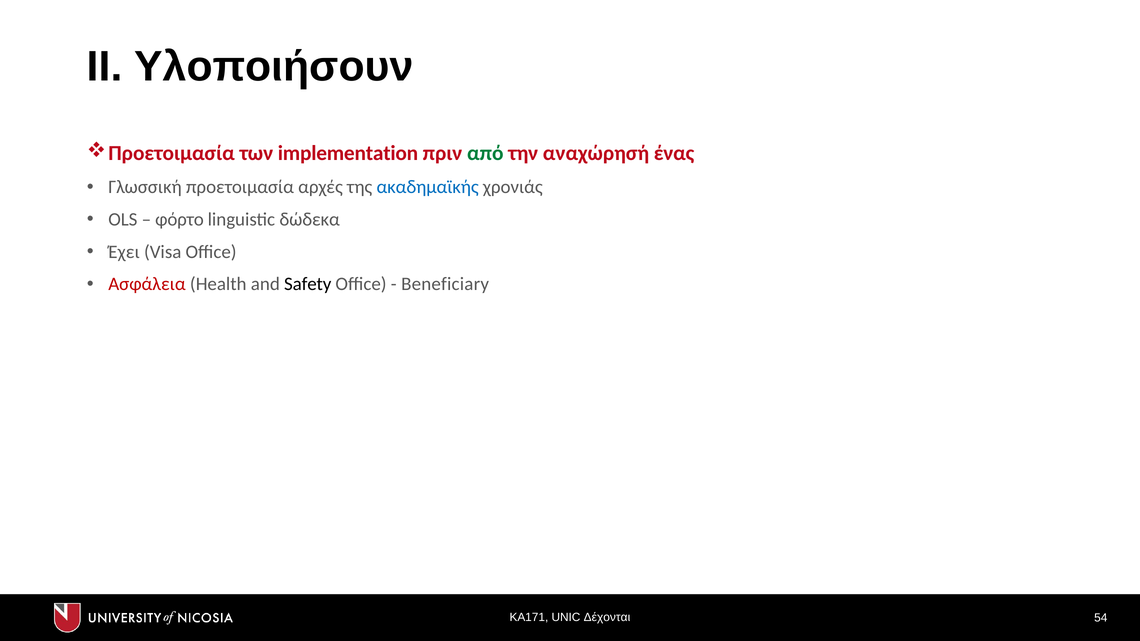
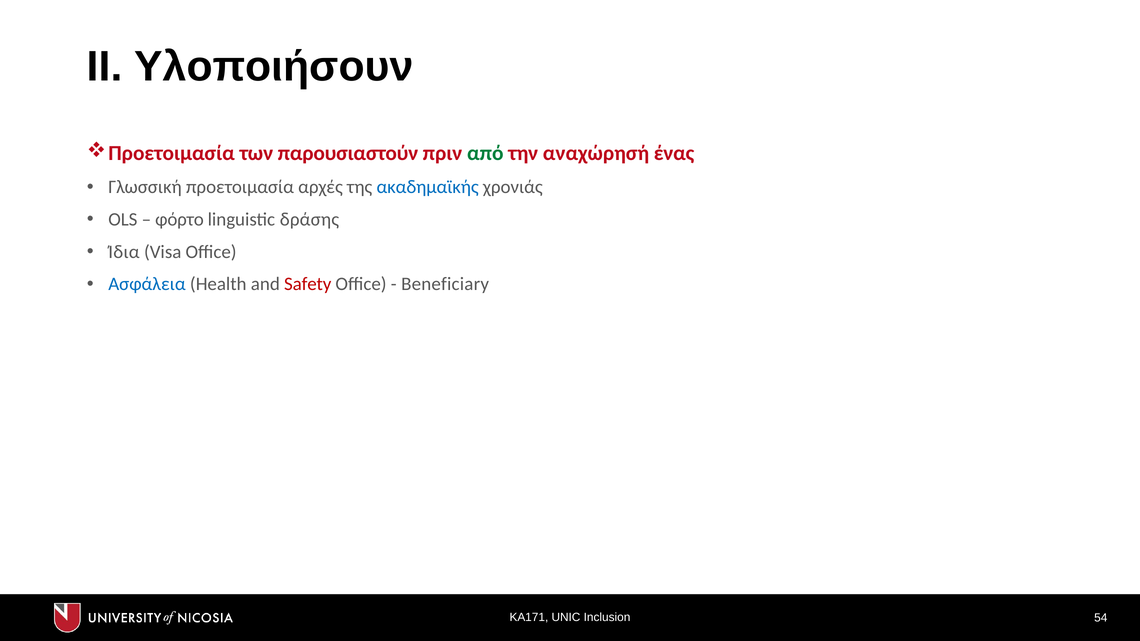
implementation: implementation -> παρουσιαστούν (348, 153)
δώδεκα: δώδεκα -> δράσης (309, 220)
Έχει: Έχει -> Ίδια (124, 252)
Ασφάλεια colour: red -> blue (147, 284)
Safety colour: black -> red (308, 284)
Δέχονται: Δέχονται -> Inclusion (607, 618)
